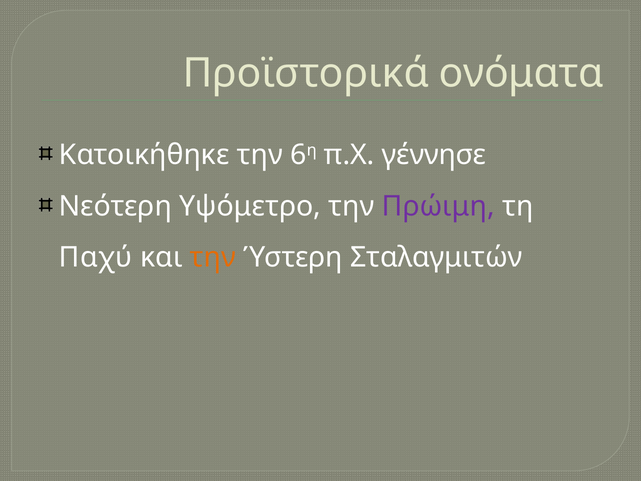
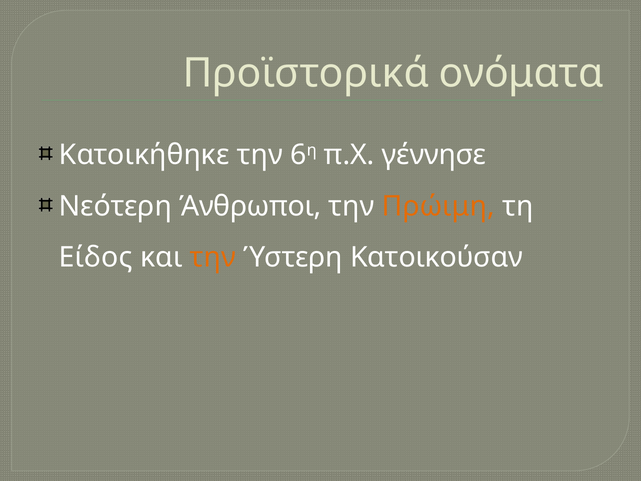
Υψόμετρο: Υψόμετρο -> Άνθρωποι (250, 206)
Πρώιμη colour: purple -> orange (438, 206)
Παχύ: Παχύ -> Είδος (96, 257)
Σταλαγμιτών: Σταλαγμιτών -> Κατοικούσαν (436, 257)
